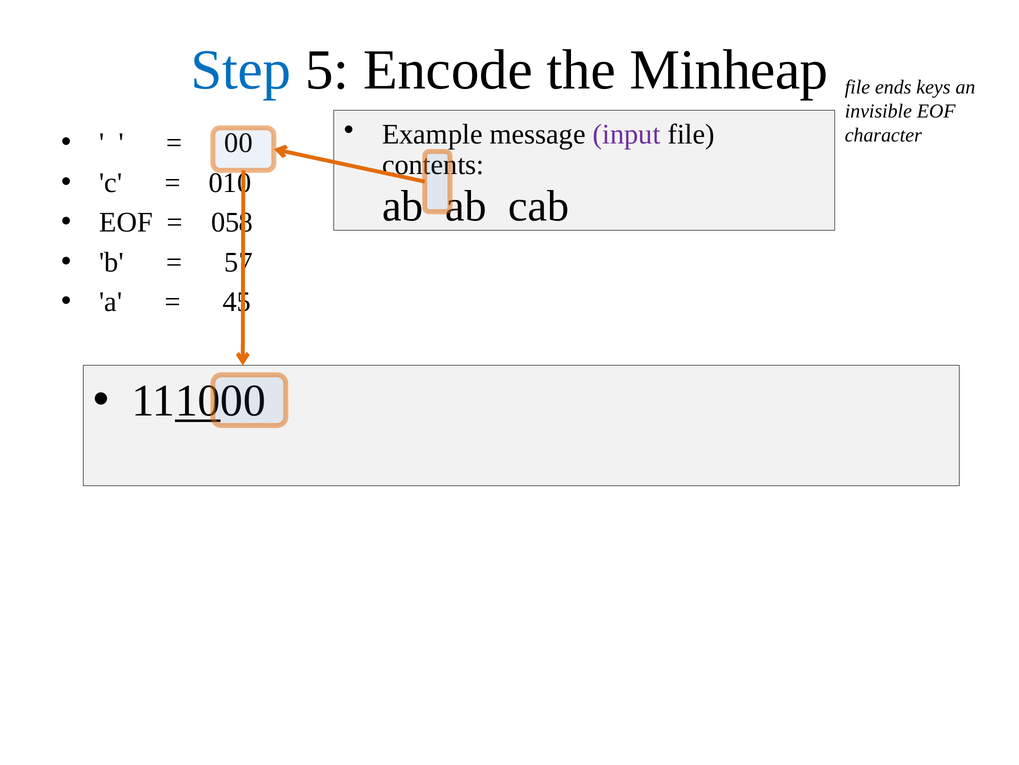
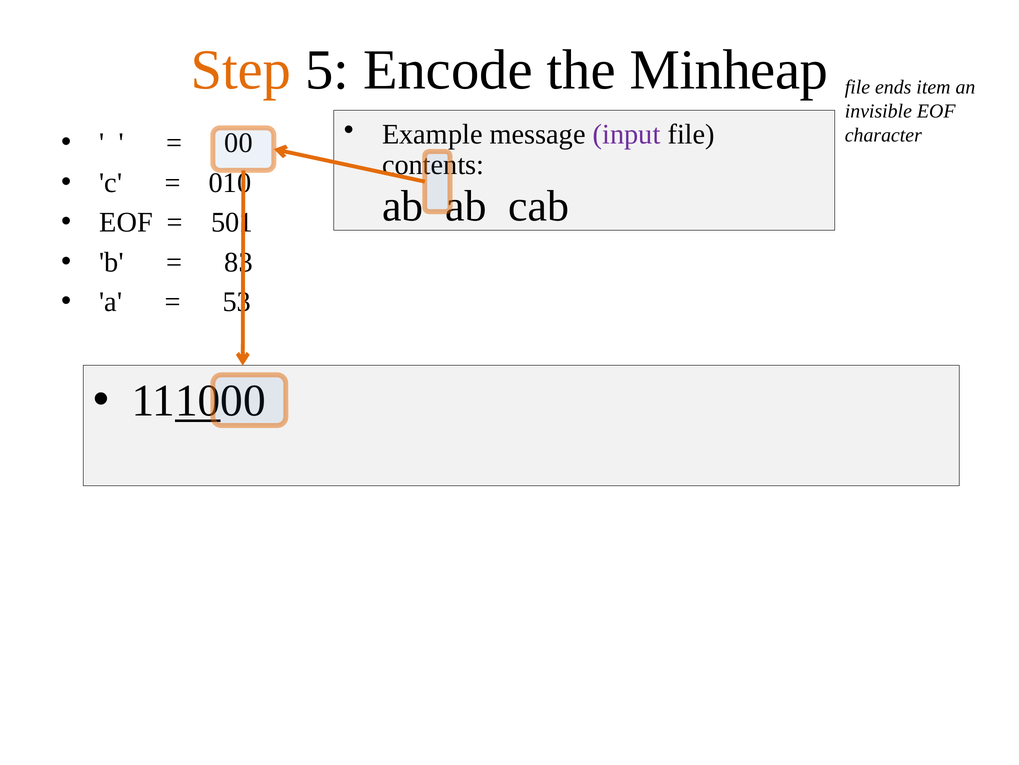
Step colour: blue -> orange (241, 70)
keys: keys -> item (933, 87)
058: 058 -> 501 (232, 222)
57: 57 -> 83 (239, 262)
45: 45 -> 53 (237, 302)
